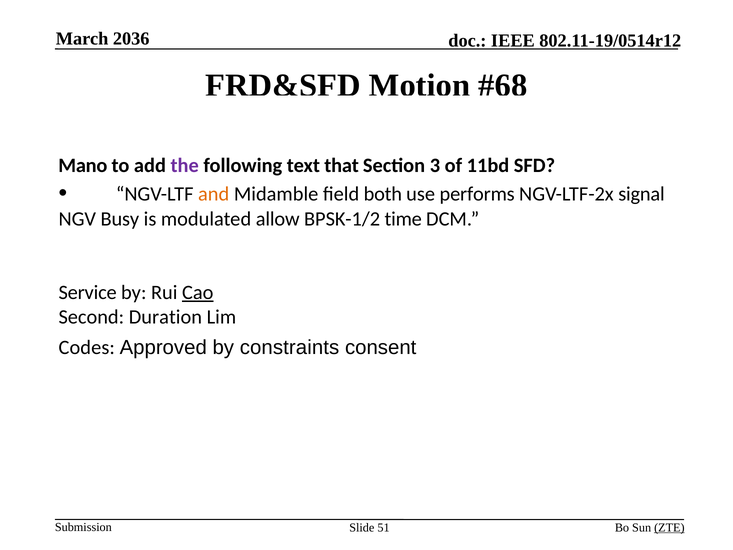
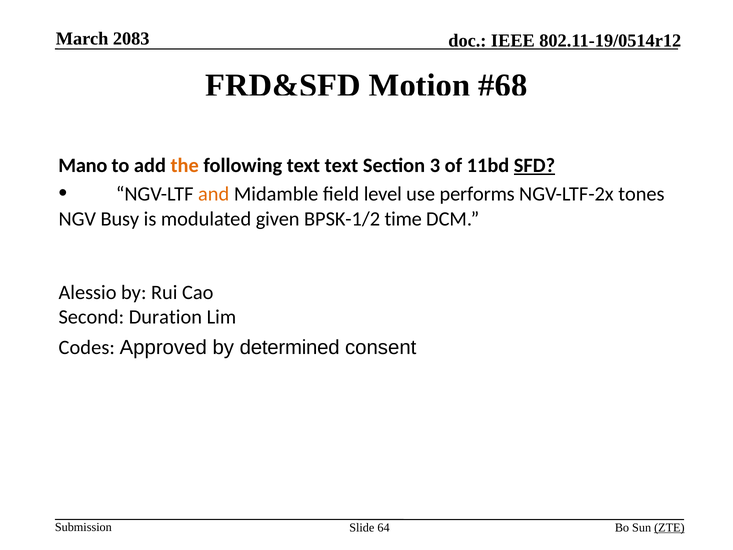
2036: 2036 -> 2083 (131, 39)
the colour: purple -> orange (185, 165)
text that: that -> text (341, 165)
SFD underline: none -> present (534, 165)
both: both -> level (383, 194)
signal: signal -> tones (641, 194)
allow: allow -> given (278, 219)
Service: Service -> Alessio (88, 292)
Cao underline: present -> none (198, 292)
constraints: constraints -> determined (290, 347)
51: 51 -> 64 (384, 527)
